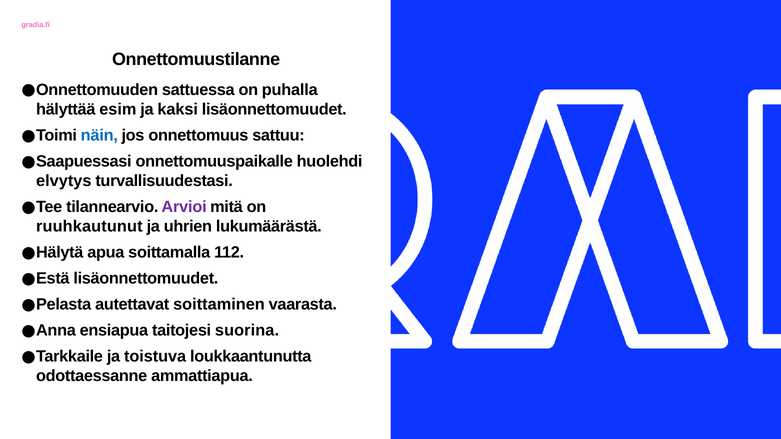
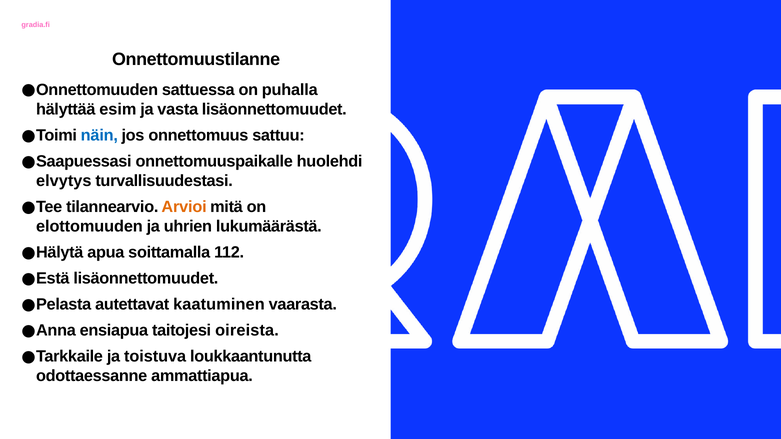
kaksi: kaksi -> vasta (178, 109)
Arvioi colour: purple -> orange (184, 207)
ruuhkautunut: ruuhkautunut -> elottomuuden (89, 227)
soittaminen: soittaminen -> kaatuminen (219, 305)
suorina: suorina -> oireista (247, 331)
